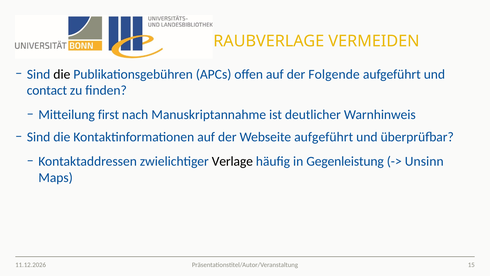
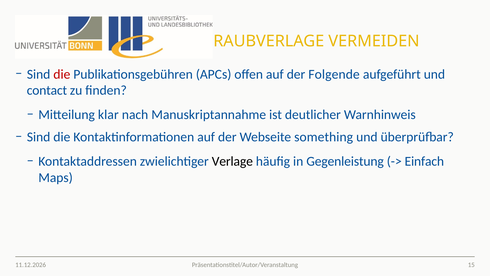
die colour: black -> red (62, 74)
first: first -> klar (108, 115)
Webseite aufgeführt: aufgeführt -> something (324, 137)
Unsinn: Unsinn -> Einfach (424, 161)
